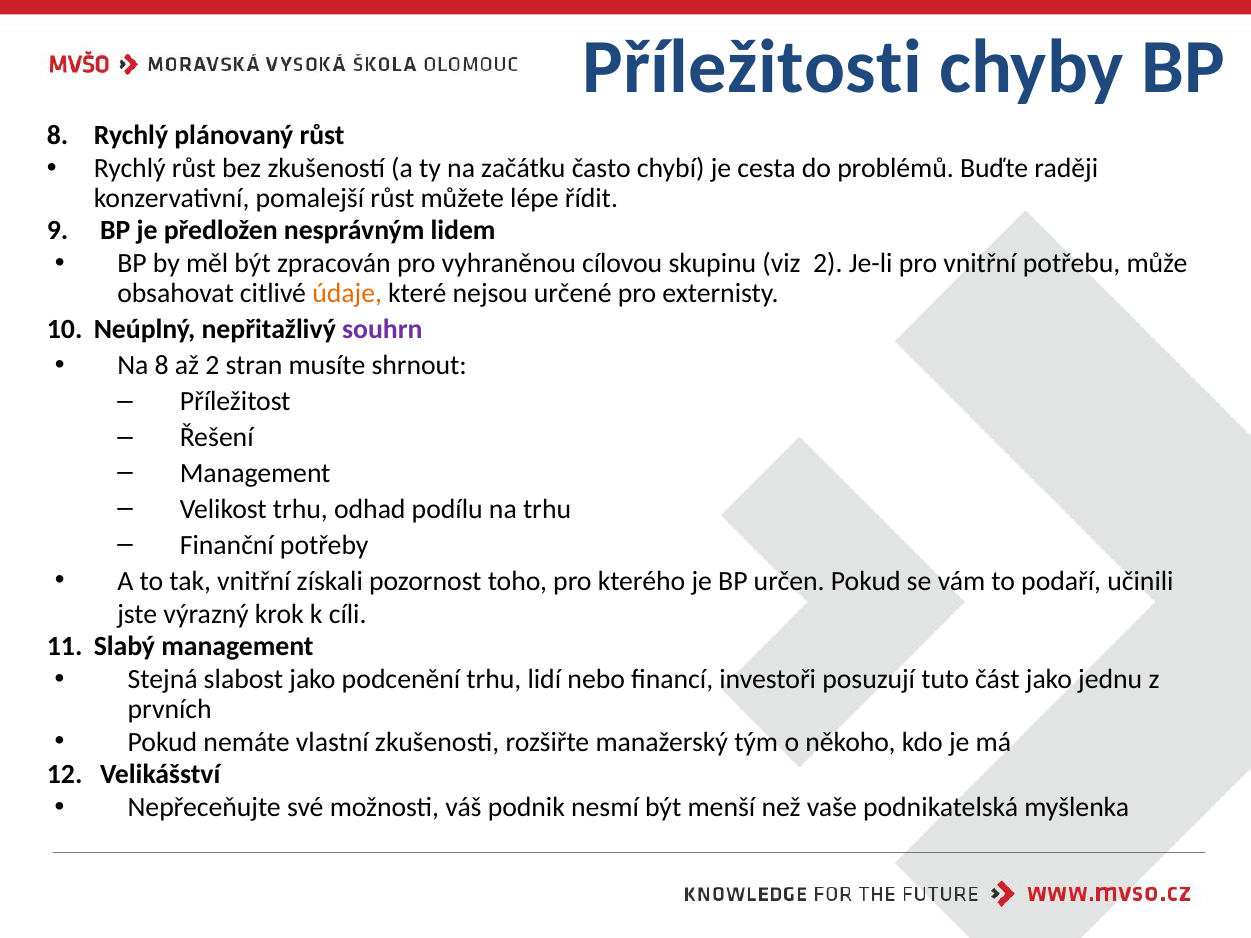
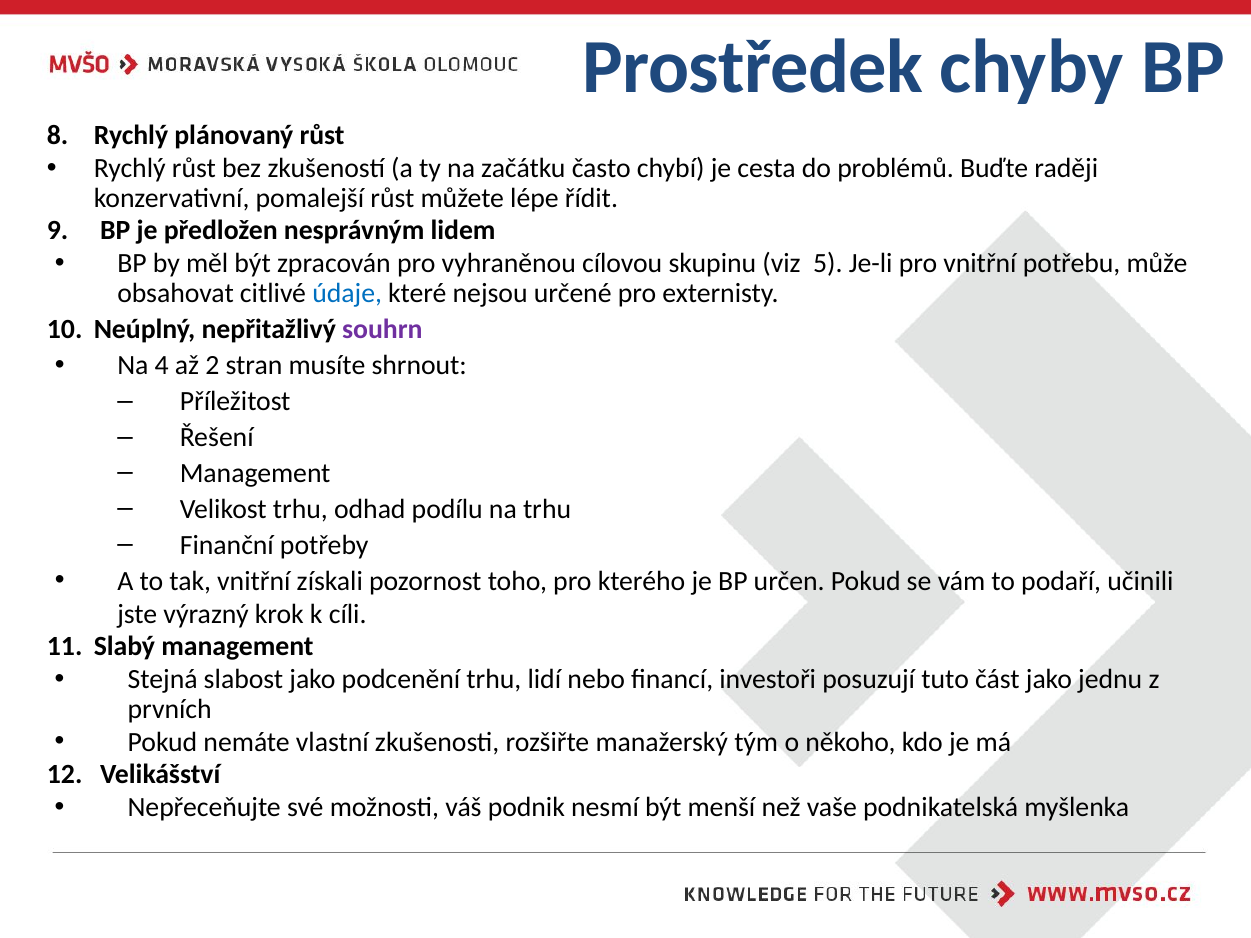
Příležitosti: Příležitosti -> Prostředek (753, 68)
viz 2: 2 -> 5 (828, 263)
údaje colour: orange -> blue (347, 293)
Na 8: 8 -> 4 (162, 366)
